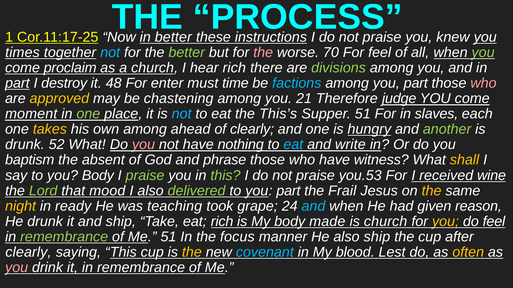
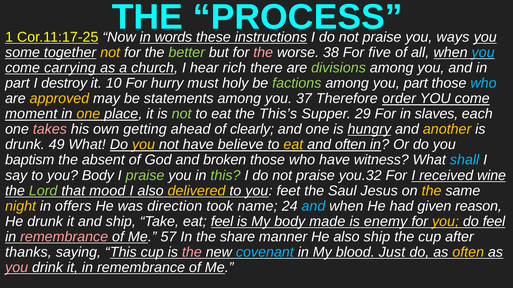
better: better -> words (173, 37)
knew: knew -> ways (453, 37)
times: times -> some (23, 53)
not colour: light blue -> yellow (110, 53)
70: 70 -> 38 (331, 53)
For feel: feel -> five (380, 53)
you colour: light green -> light blue (483, 53)
proclaim: proclaim -> carrying (70, 68)
part underline: present -> none (17, 83)
48: 48 -> 10 (114, 83)
enter: enter -> hurry (167, 83)
time: time -> holy (235, 83)
factions colour: light blue -> light green (297, 83)
who colour: pink -> light blue (484, 83)
chastening: chastening -> statements (179, 99)
21: 21 -> 37 (304, 99)
judge: judge -> order (399, 99)
one colour: light green -> yellow (88, 114)
not colour: light blue -> light green (182, 114)
Supper 51: 51 -> 29 (363, 114)
takes colour: yellow -> pink (50, 129)
own among: among -> getting (145, 129)
another colour: light green -> yellow (447, 129)
52: 52 -> 49 (57, 145)
you colour: pink -> yellow (144, 145)
nothing: nothing -> believe (241, 145)
eat colour: light blue -> yellow (293, 145)
and write: write -> often (351, 145)
phrase: phrase -> broken (225, 160)
shall colour: yellow -> light blue (465, 160)
you.53: you.53 -> you.32 (360, 176)
delivered colour: light green -> yellow (197, 191)
to you part: part -> feet (288, 191)
Frail: Frail -> Saul (342, 191)
ready: ready -> offers (73, 206)
teaching: teaching -> direction (175, 206)
grape: grape -> name (257, 206)
eat rich: rich -> feel (222, 222)
is church: church -> enemy (386, 222)
remembrance colour: light green -> pink (64, 237)
Me 51: 51 -> 57 (168, 237)
focus: focus -> share (238, 237)
clearly: clearly -> thanks (28, 253)
the colour: yellow -> pink (192, 253)
Lest: Lest -> Just (392, 253)
